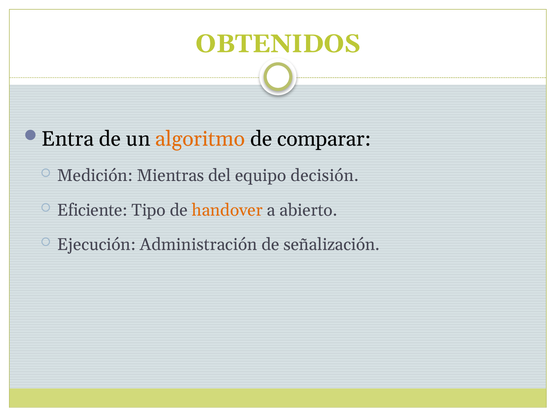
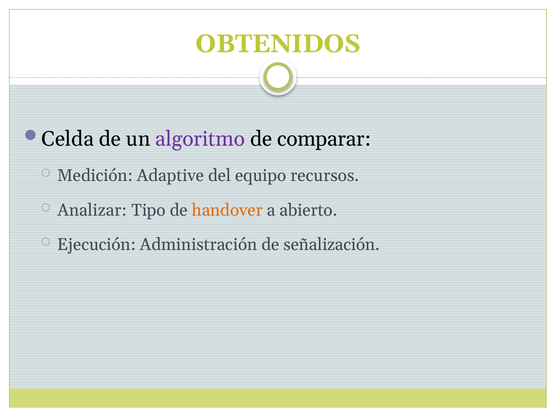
Entra: Entra -> Celda (68, 139)
algoritmo colour: orange -> purple (200, 139)
Mientras: Mientras -> Adaptive (171, 175)
decisión: decisión -> recursos (325, 175)
Eficiente: Eficiente -> Analizar (92, 210)
